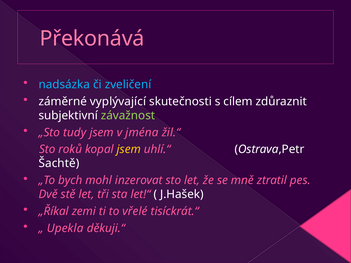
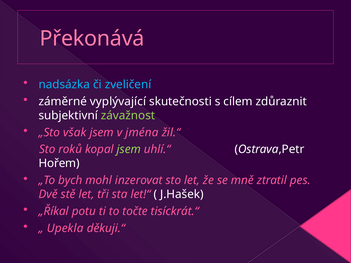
tudy: tudy -> však (75, 133)
jsem colour: yellow -> light green (129, 149)
Šachtě: Šachtě -> Hořem (59, 164)
zemi: zemi -> potu (84, 212)
vřelé: vřelé -> točte (135, 212)
